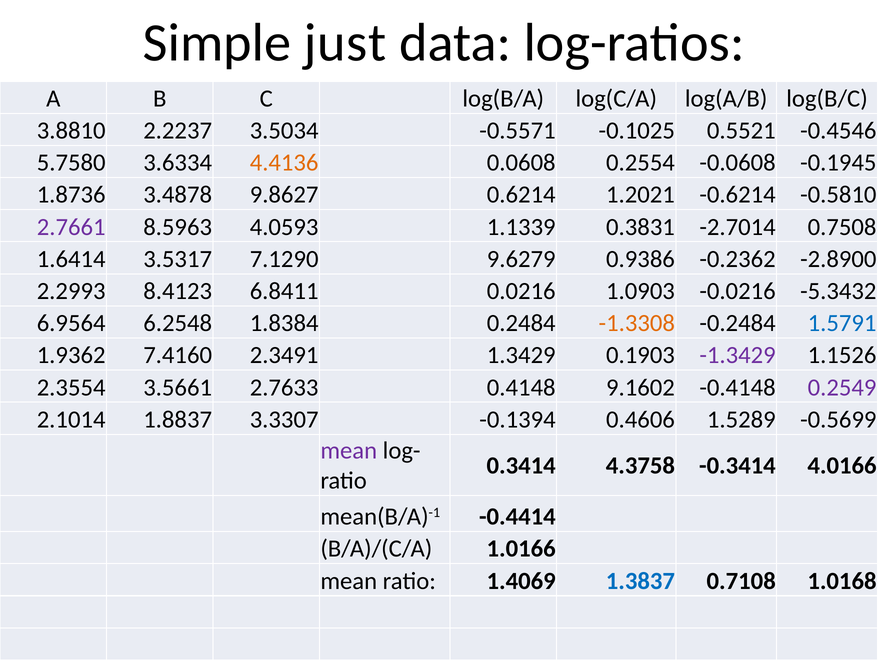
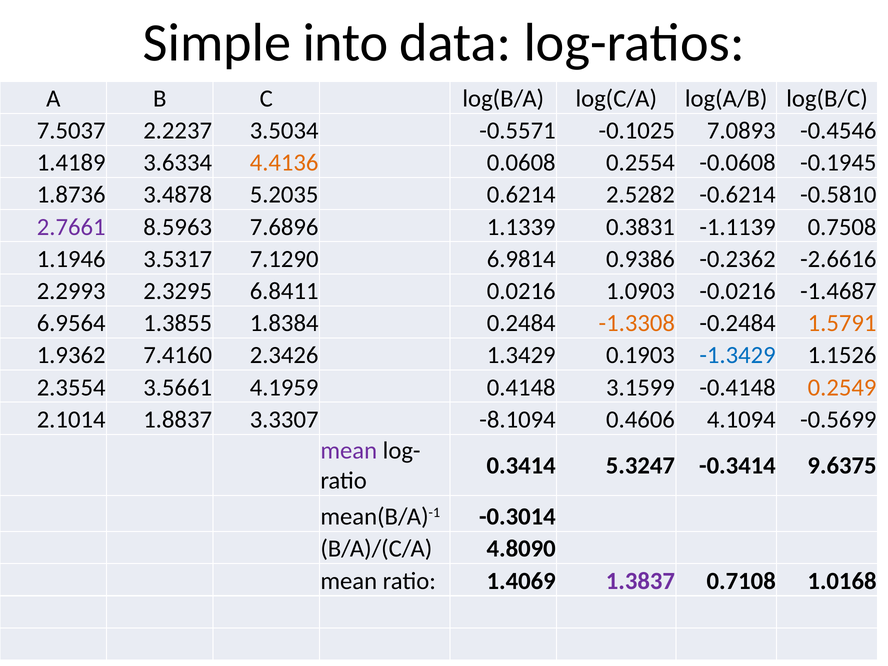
just: just -> into (346, 43)
3.8810: 3.8810 -> 7.5037 (71, 131)
0.5521: 0.5521 -> 7.0893 (741, 131)
5.7580: 5.7580 -> 1.4189 (71, 163)
9.8627: 9.8627 -> 5.2035 (284, 195)
1.2021: 1.2021 -> 2.5282 (640, 195)
4.0593: 4.0593 -> 7.6896 (284, 227)
-2.7014: -2.7014 -> -1.1139 (738, 227)
1.6414: 1.6414 -> 1.1946 (71, 259)
9.6279: 9.6279 -> 6.9814 (521, 259)
-2.8900: -2.8900 -> -2.6616 (838, 259)
8.4123: 8.4123 -> 2.3295 (178, 291)
-5.3432: -5.3432 -> -1.4687 (838, 291)
6.2548: 6.2548 -> 1.3855 (178, 323)
1.5791 colour: blue -> orange (842, 323)
2.3491: 2.3491 -> 2.3426 (284, 355)
-1.3429 colour: purple -> blue (738, 355)
2.7633: 2.7633 -> 4.1959 (284, 387)
9.1602: 9.1602 -> 3.1599 (640, 387)
0.2549 colour: purple -> orange (842, 387)
-0.1394: -0.1394 -> -8.1094 (517, 419)
1.5289: 1.5289 -> 4.1094 (741, 419)
4.3758: 4.3758 -> 5.3247 (640, 466)
4.0166: 4.0166 -> 9.6375 (842, 466)
-0.4414: -0.4414 -> -0.3014 (517, 517)
1.0166: 1.0166 -> 4.8090 (521, 549)
1.3837 colour: blue -> purple (640, 581)
